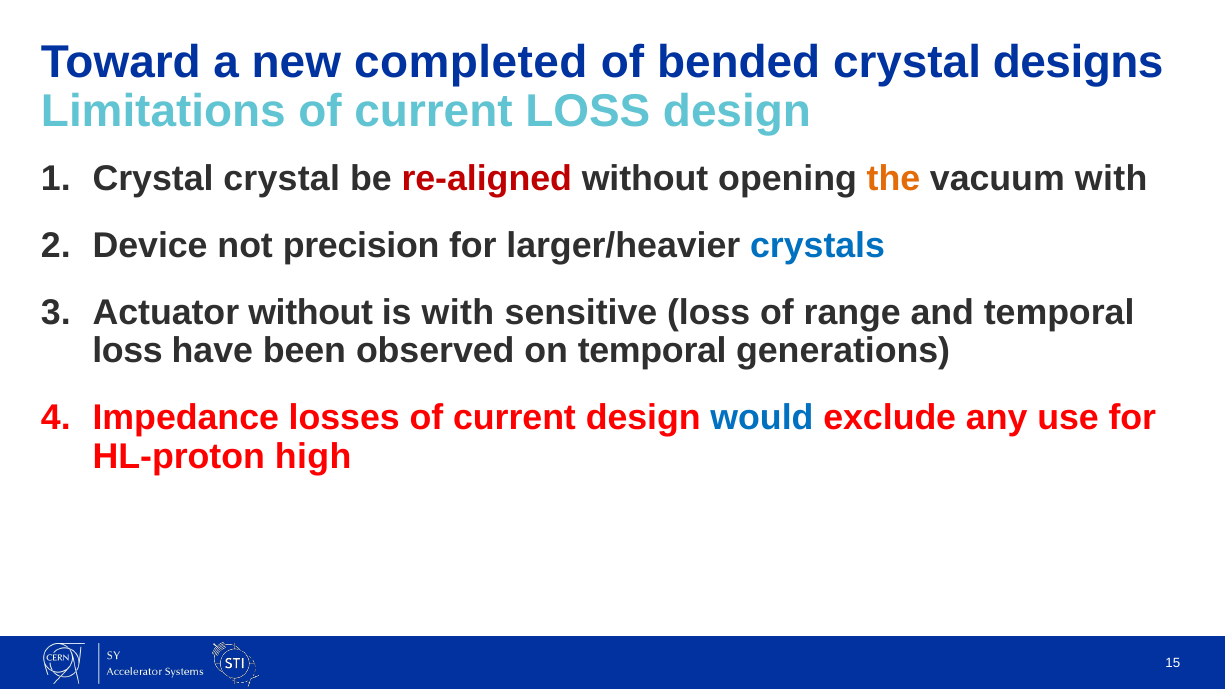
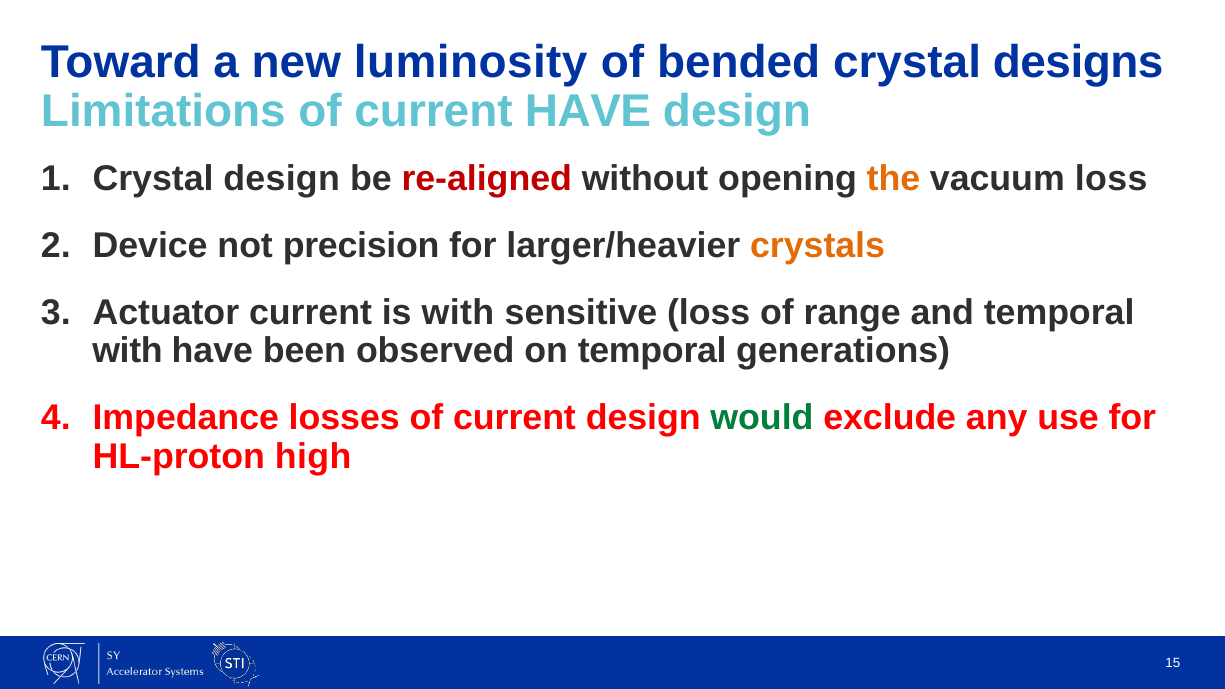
completed: completed -> luminosity (471, 62)
current LOSS: LOSS -> HAVE (588, 112)
Crystal crystal: crystal -> design (282, 179)
vacuum with: with -> loss (1111, 179)
crystals colour: blue -> orange (818, 246)
Actuator without: without -> current (311, 312)
loss: loss -> with (127, 351)
would colour: blue -> green (762, 418)
